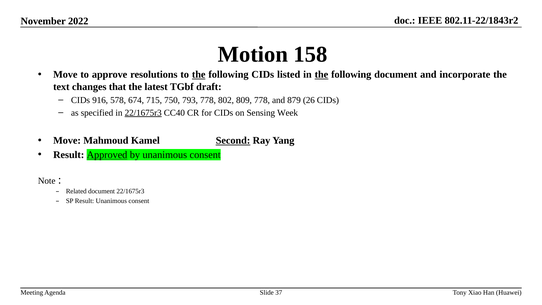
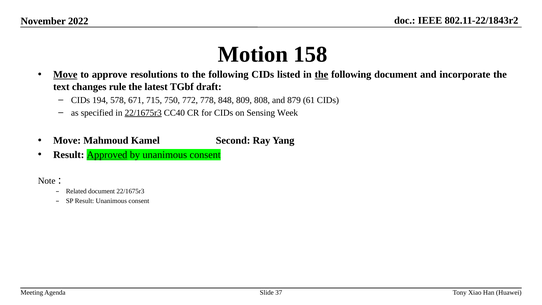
Move underline: none -> present (65, 75)
the underline: present -> none (199, 75)
that: that -> rule (118, 87)
916: 916 -> 194 (100, 100)
674: 674 -> 671 (136, 100)
793: 793 -> 772 (190, 100)
802: 802 -> 848 (226, 100)
809 778: 778 -> 808 (262, 100)
26: 26 -> 61 (309, 100)
Second underline: present -> none (233, 141)
